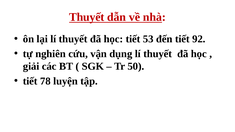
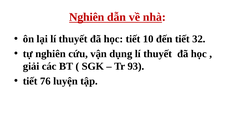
Thuyết: Thuyết -> Nghiên (87, 17)
53: 53 -> 10 (148, 39)
92: 92 -> 32 (199, 39)
50: 50 -> 93 (136, 66)
78: 78 -> 76 (45, 81)
